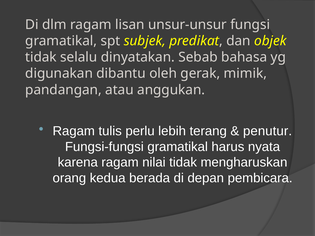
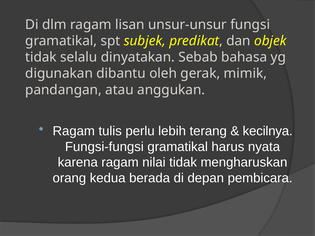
penutur: penutur -> kecilnya (268, 131)
